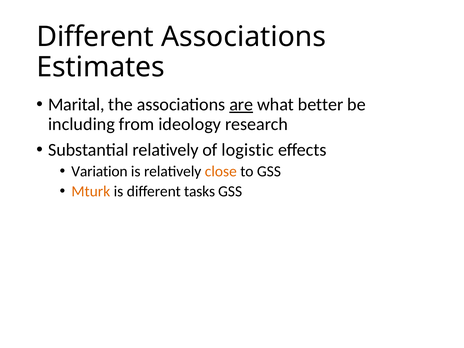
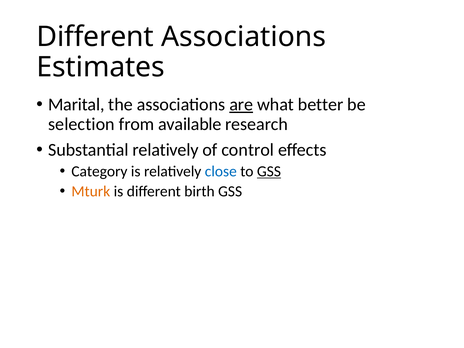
including: including -> selection (81, 124)
ideology: ideology -> available (190, 124)
logistic: logistic -> control (248, 150)
Variation: Variation -> Category (99, 171)
close colour: orange -> blue (221, 171)
GSS underline: none -> present (269, 171)
tasks: tasks -> birth (199, 191)
